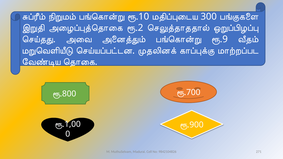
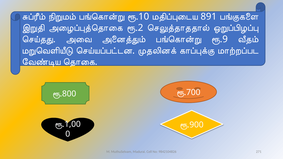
300: 300 -> 891 (209, 17)
